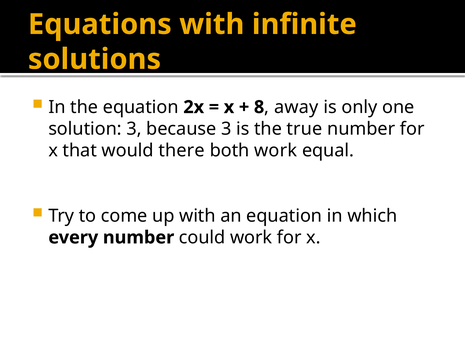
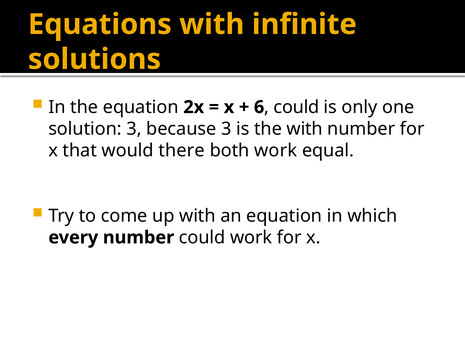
8: 8 -> 6 (259, 107)
away: away -> could (296, 107)
the true: true -> with (305, 129)
